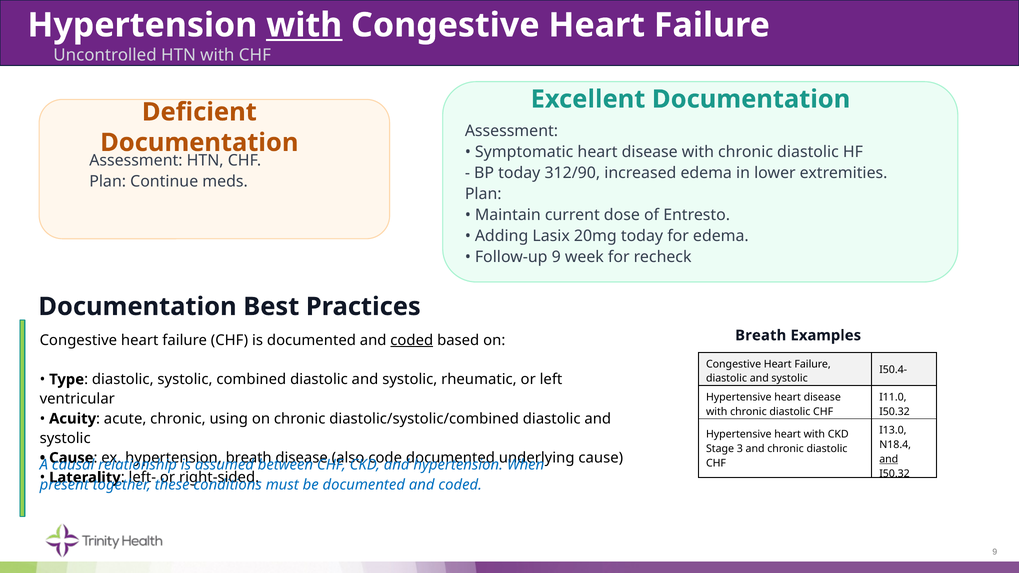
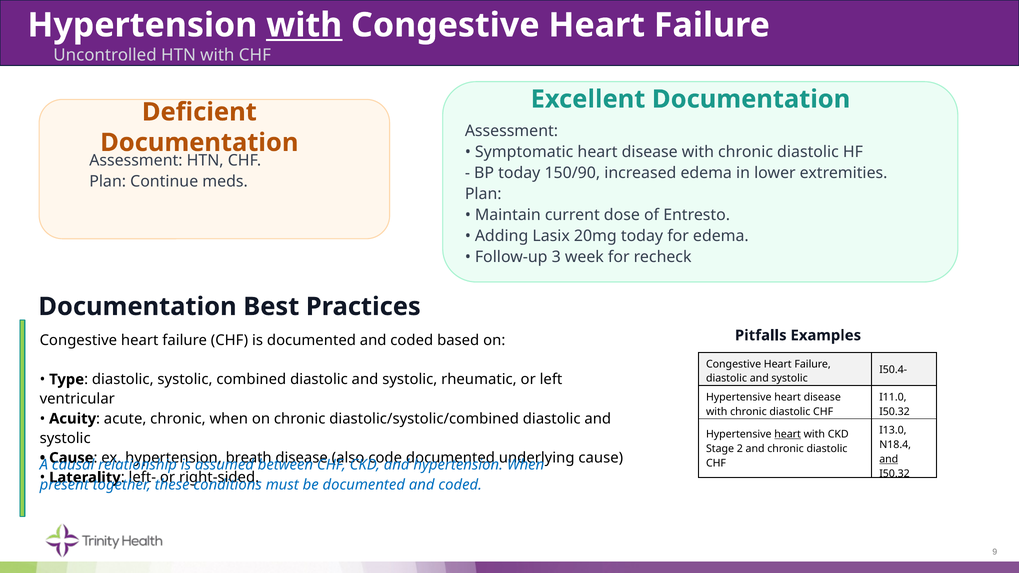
312/90: 312/90 -> 150/90 (572, 173)
Follow-up 9: 9 -> 3 (556, 257)
Breath: Breath -> Pitfalls (761, 335)
coded underline: present -> none (412, 340)
chronic using: using -> when (229, 419)
heart underline: none -> present (788, 434)
3: 3 -> 2 (740, 449)
